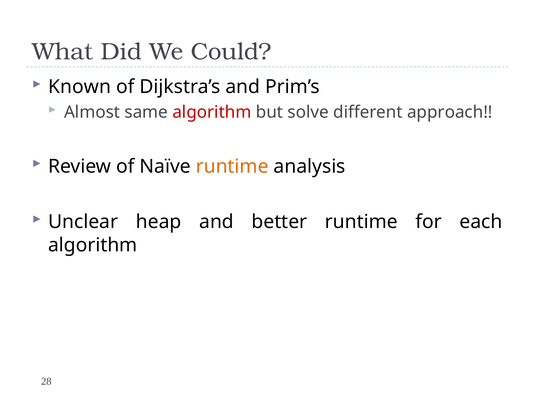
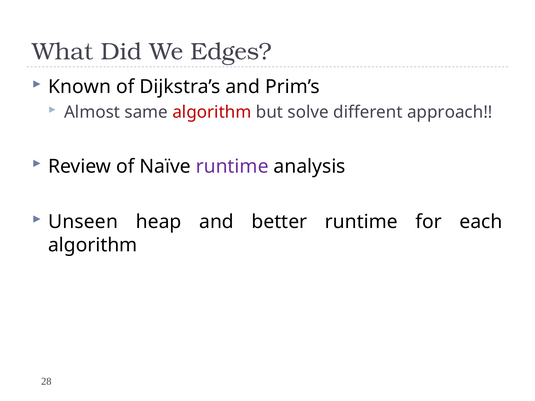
Could: Could -> Edges (231, 52)
runtime colour: orange -> purple (232, 167)
Unclear: Unclear -> Unseen (83, 222)
